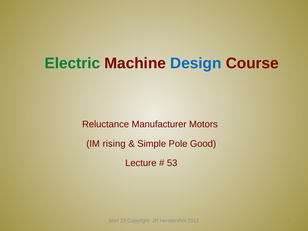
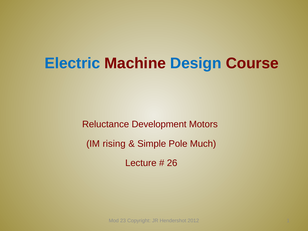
Electric colour: green -> blue (72, 63)
Manufacturer: Manufacturer -> Development (159, 124)
Good: Good -> Much (203, 144)
53: 53 -> 26 (172, 163)
